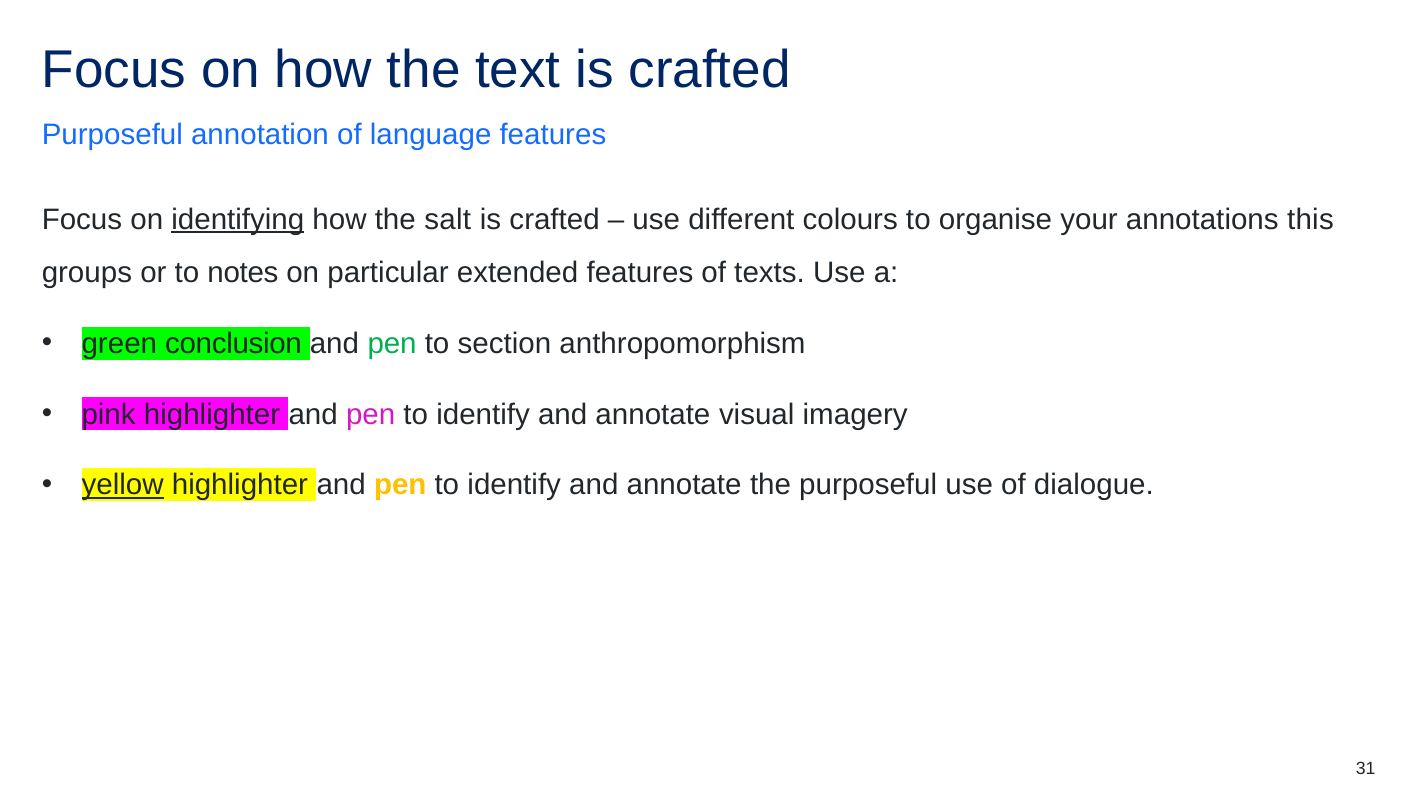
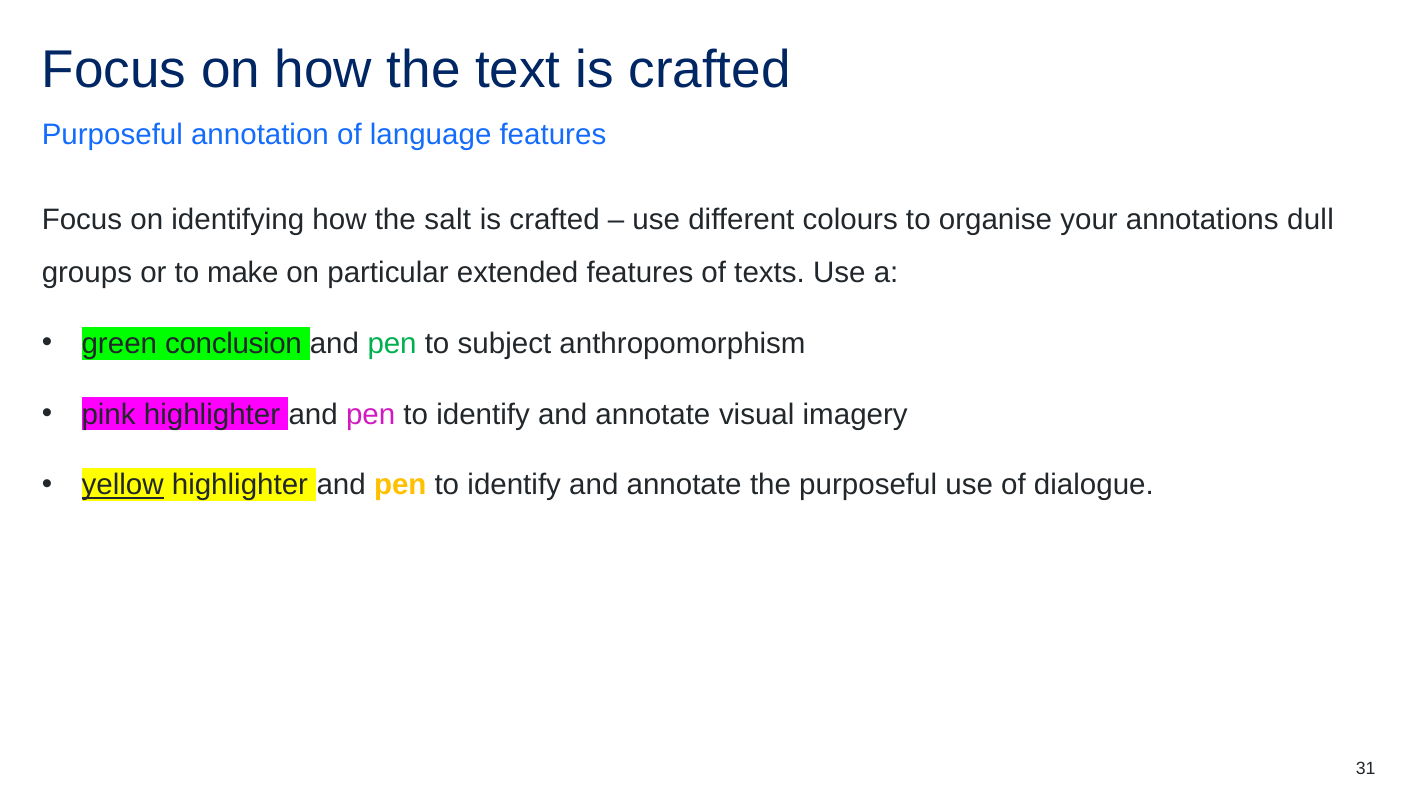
identifying underline: present -> none (238, 219)
this: this -> dull (1310, 219)
notes: notes -> make (243, 273)
section: section -> subject (504, 343)
